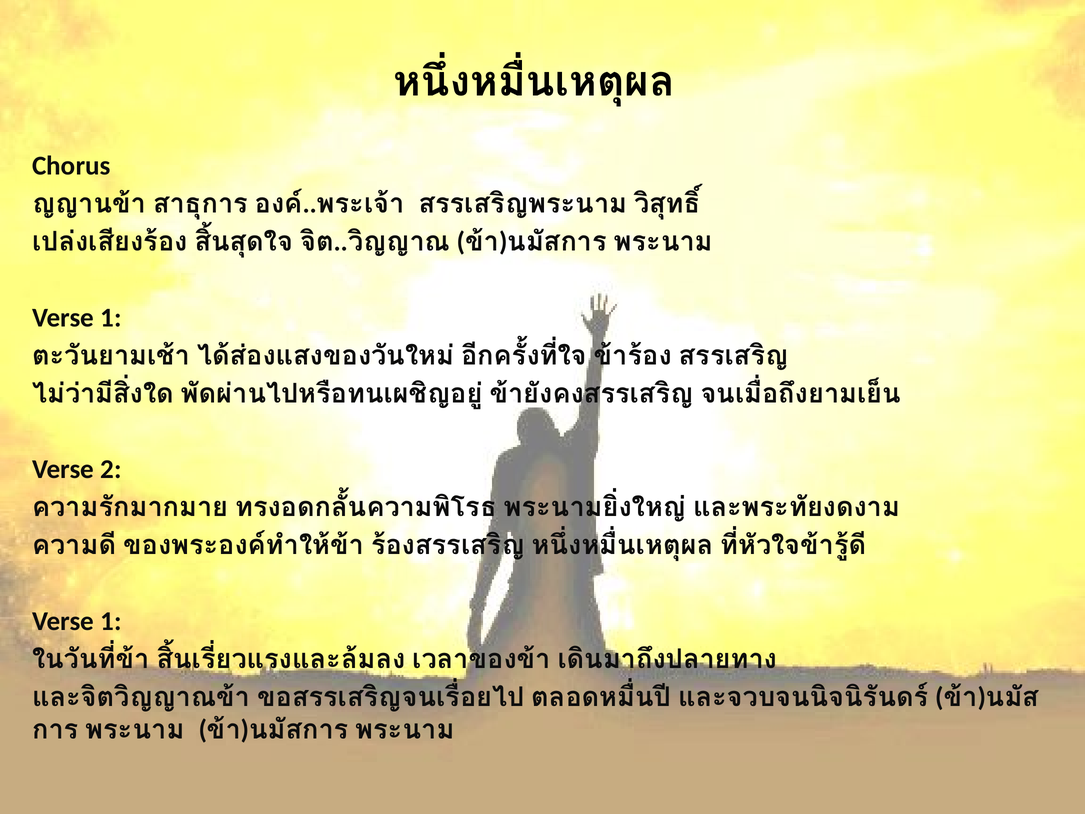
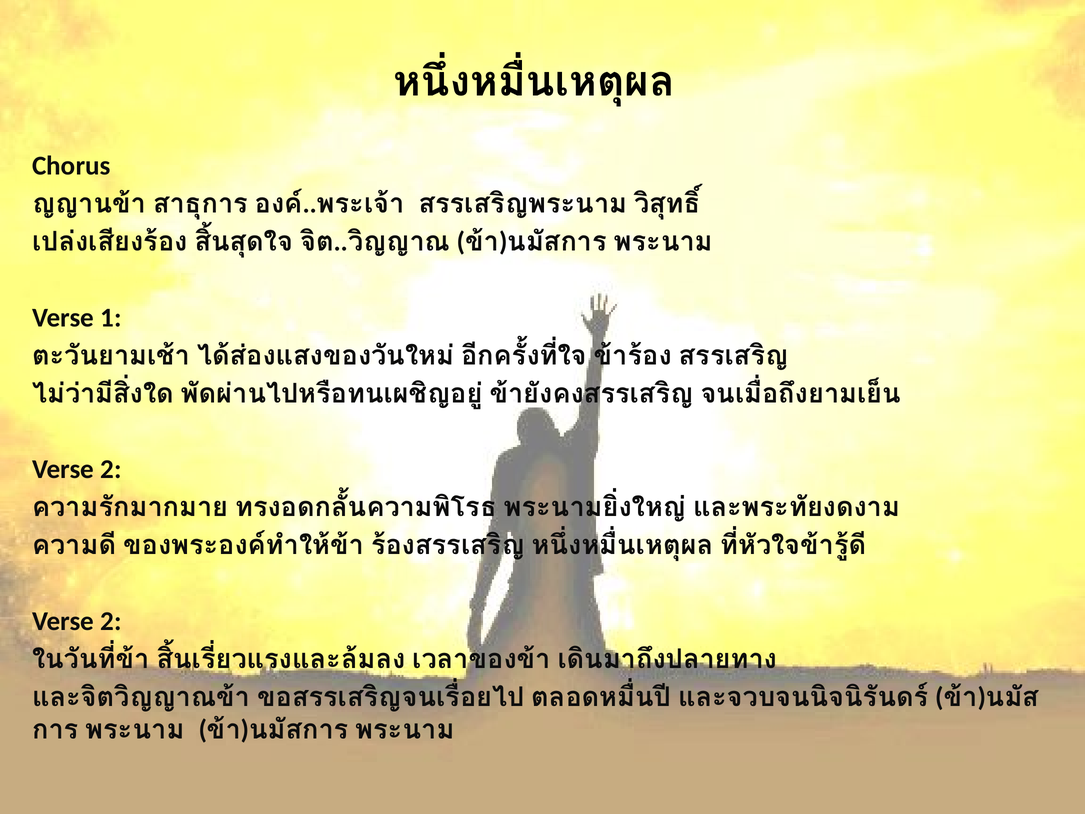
1: 1 -> 2 (111, 621)
